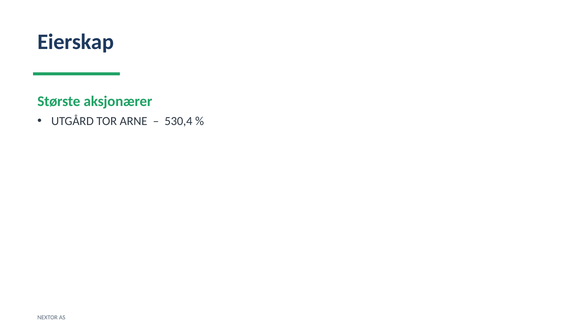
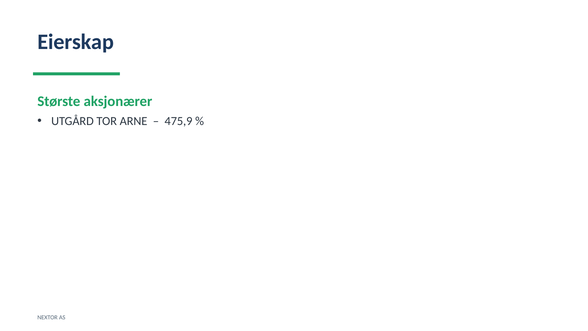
530,4: 530,4 -> 475,9 (178, 121)
